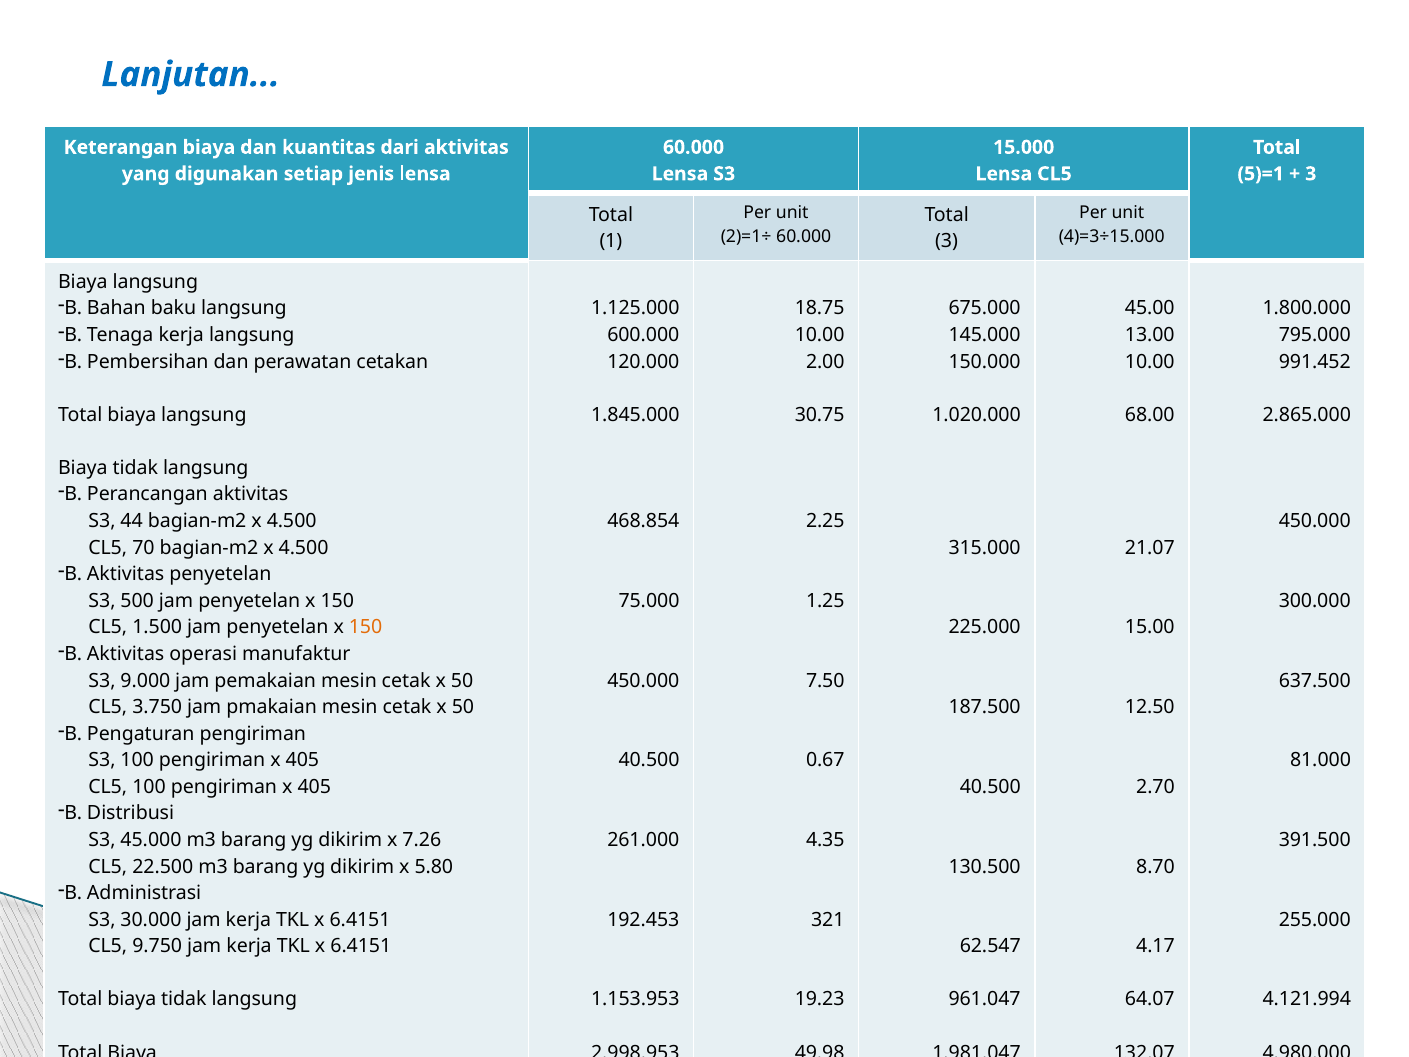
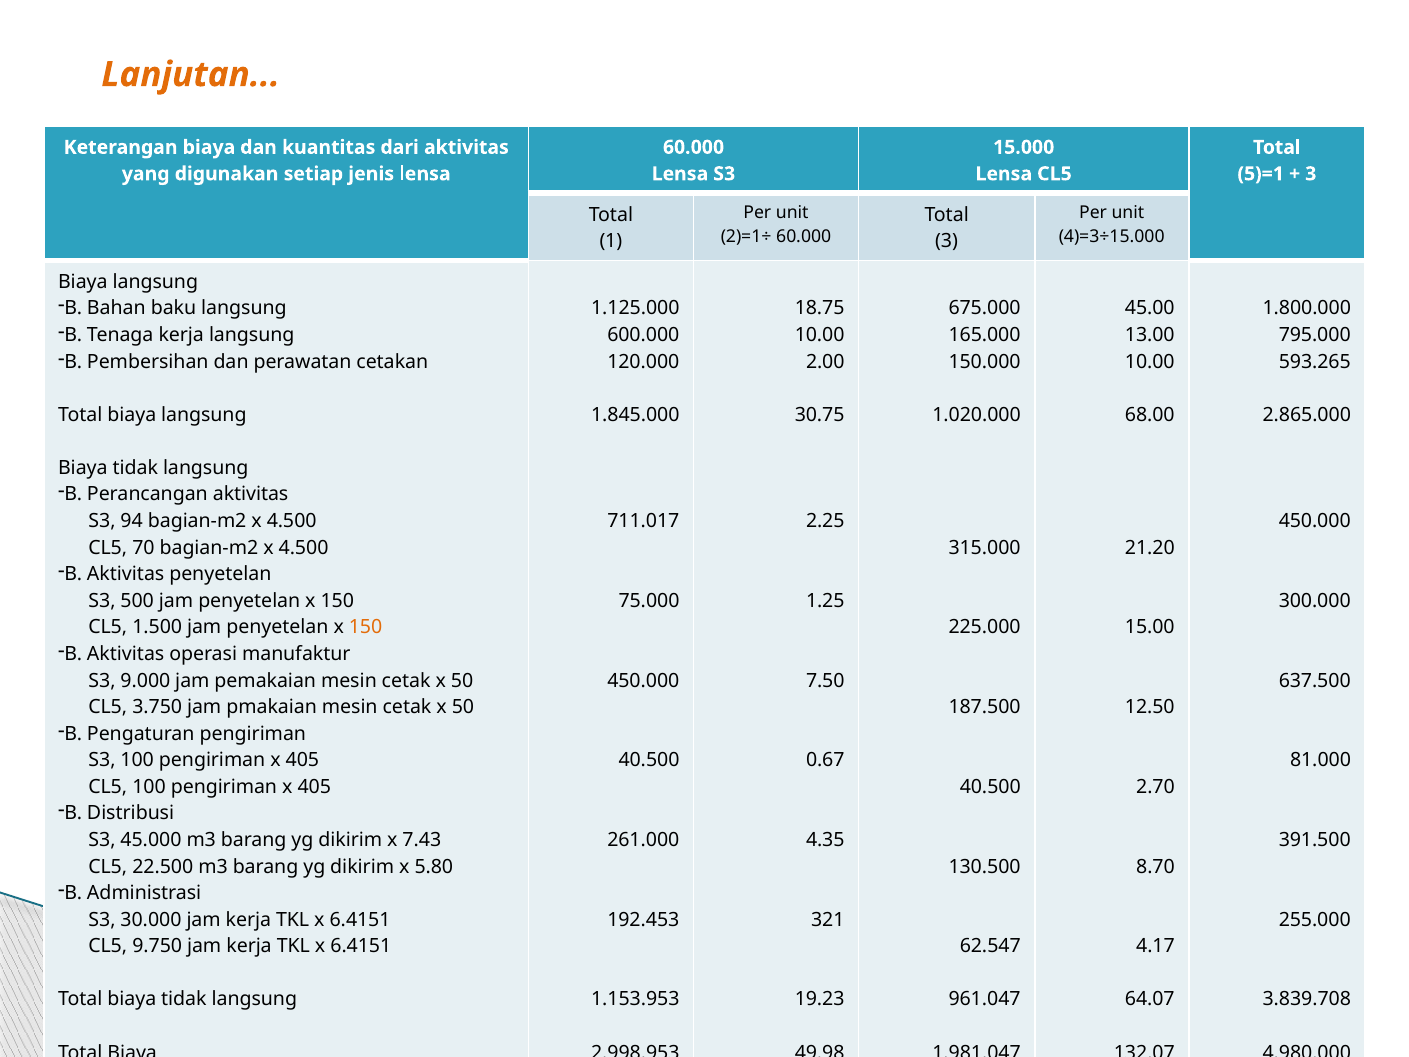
Lanjutan colour: blue -> orange (191, 75)
145.000: 145.000 -> 165.000 (985, 335)
991.452: 991.452 -> 593.265 (1315, 362)
44: 44 -> 94 (132, 521)
468.854: 468.854 -> 711.017 (643, 521)
21.07: 21.07 -> 21.20 (1150, 548)
7.26: 7.26 -> 7.43 (422, 840)
4.121.994: 4.121.994 -> 3.839.708 (1307, 999)
